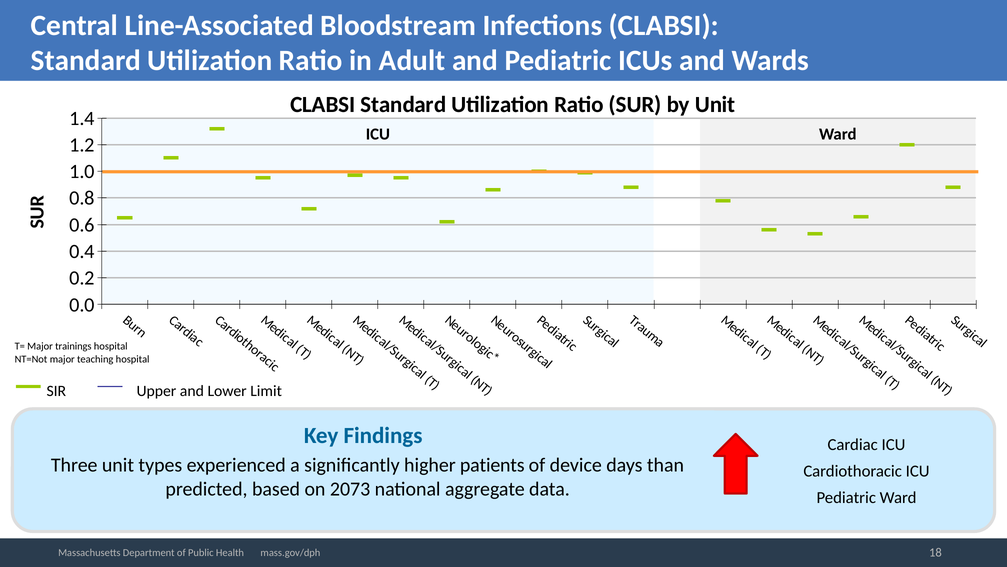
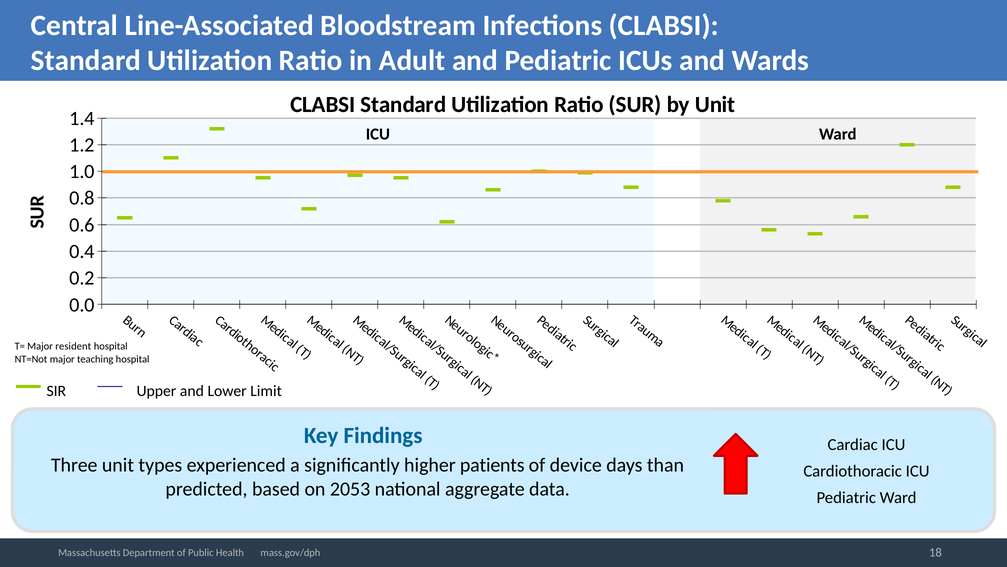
trainings: trainings -> resident (73, 346)
2073: 2073 -> 2053 (350, 489)
